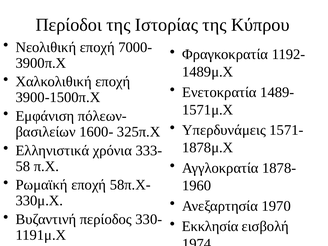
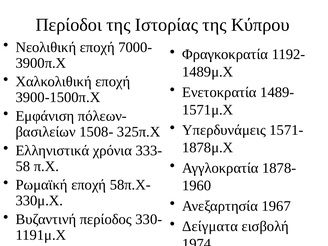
1600-: 1600- -> 1508- (96, 132)
1970: 1970 -> 1967 (276, 206)
Εκκλησία: Εκκλησία -> Δείγματα (210, 226)
